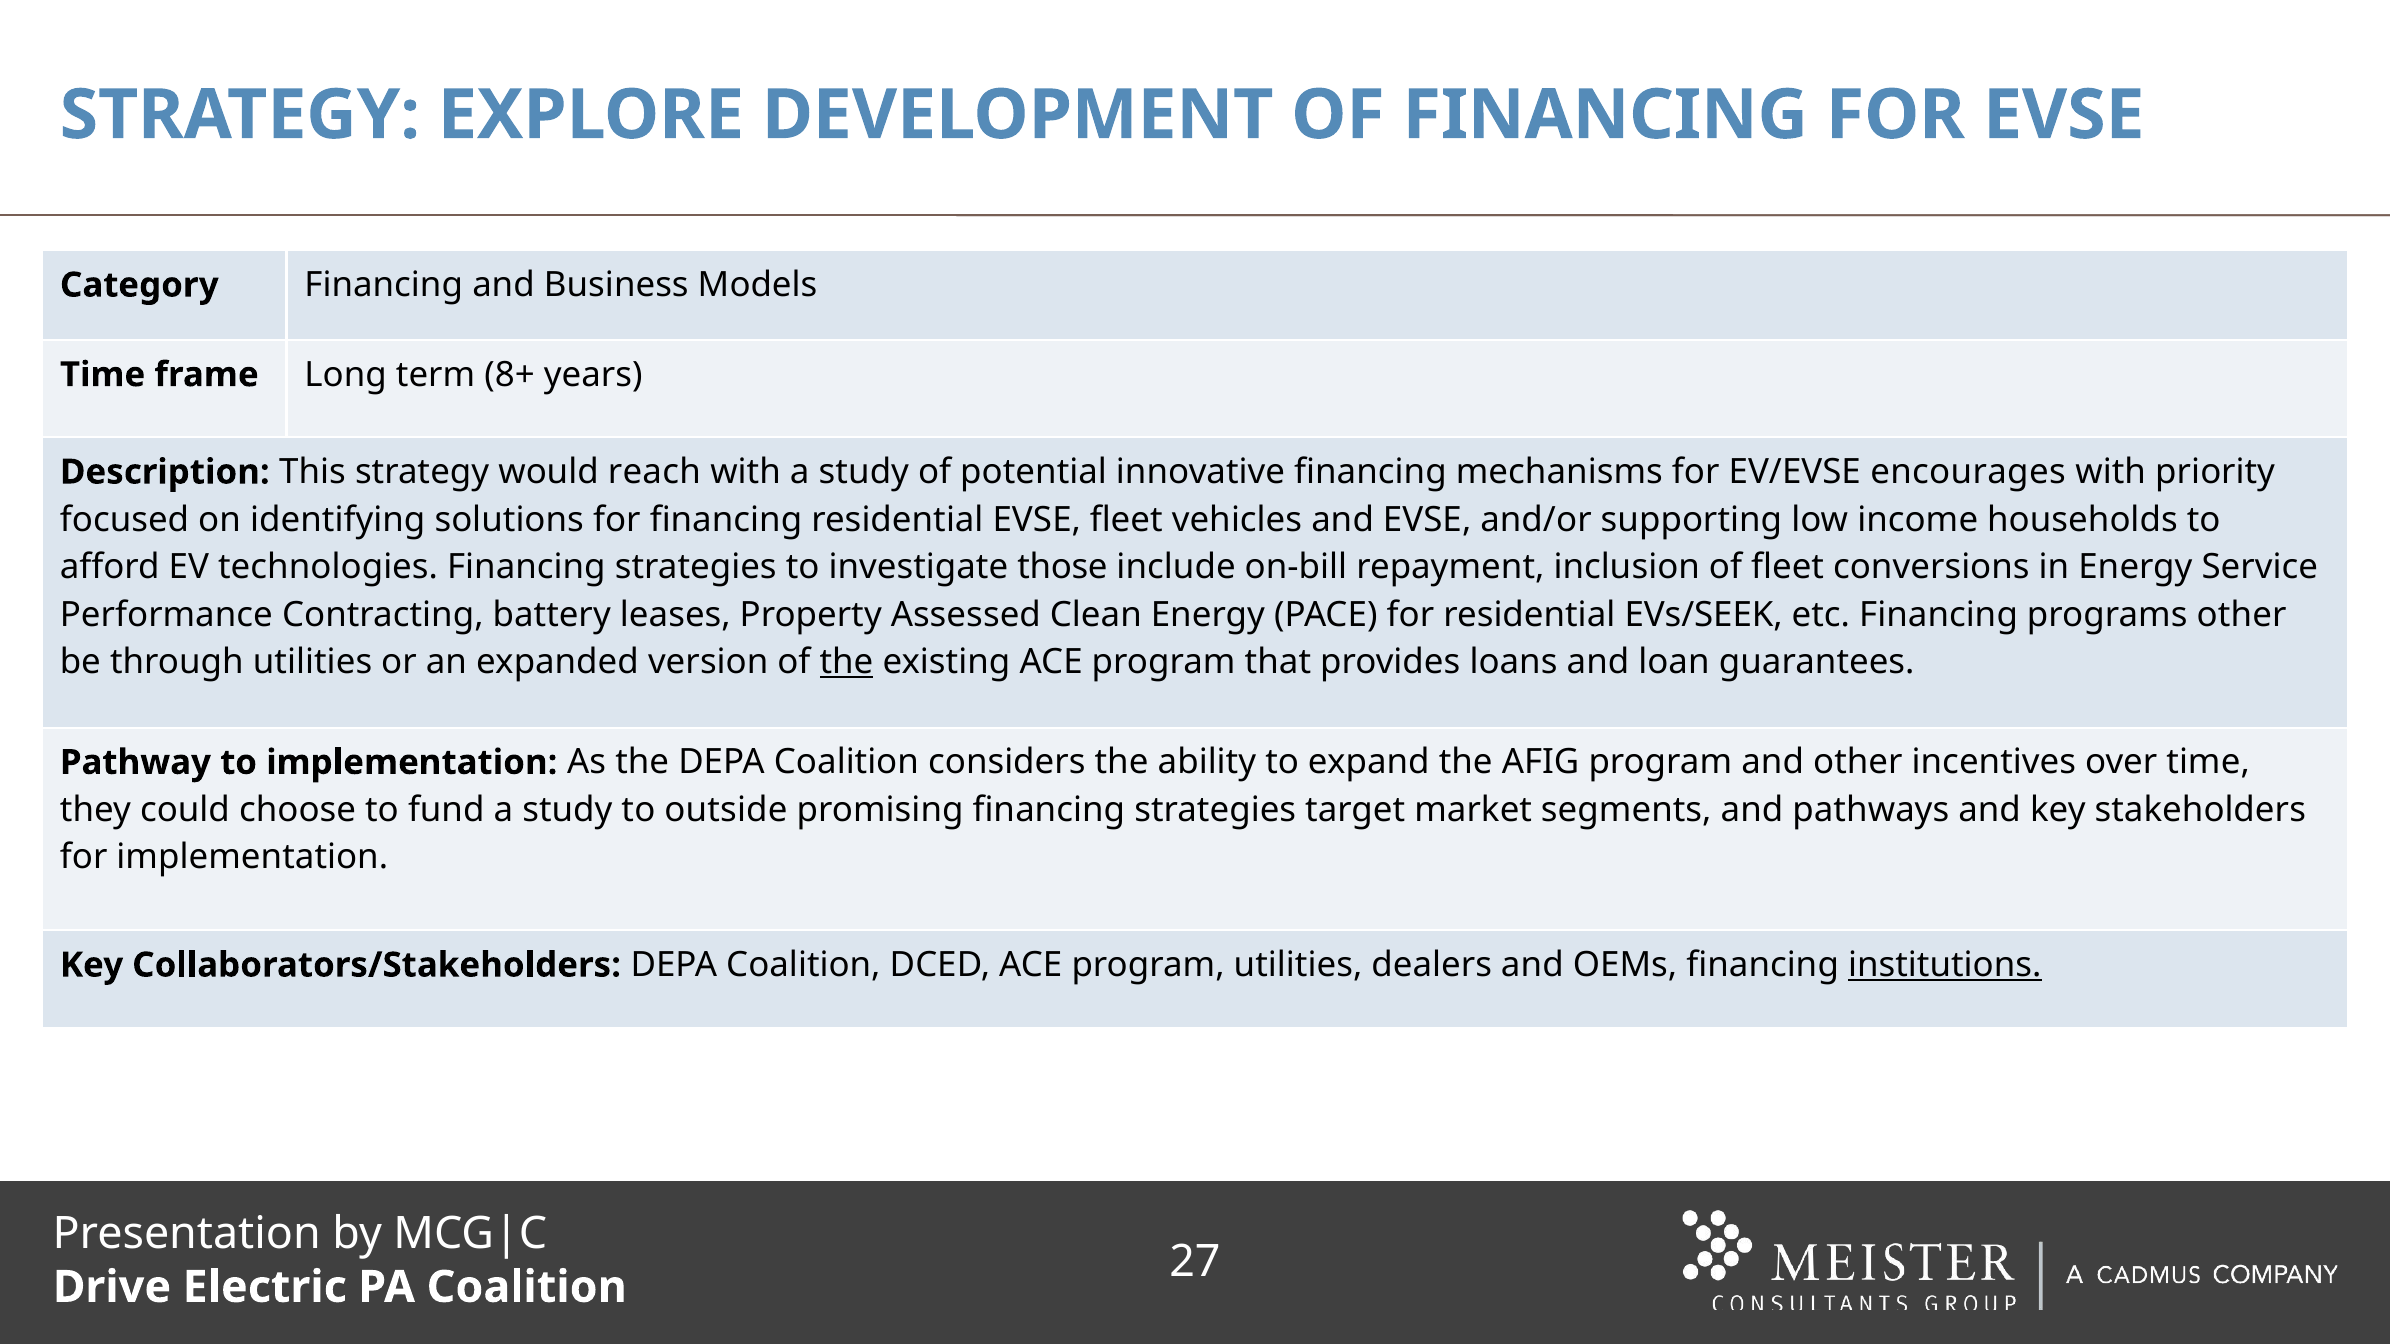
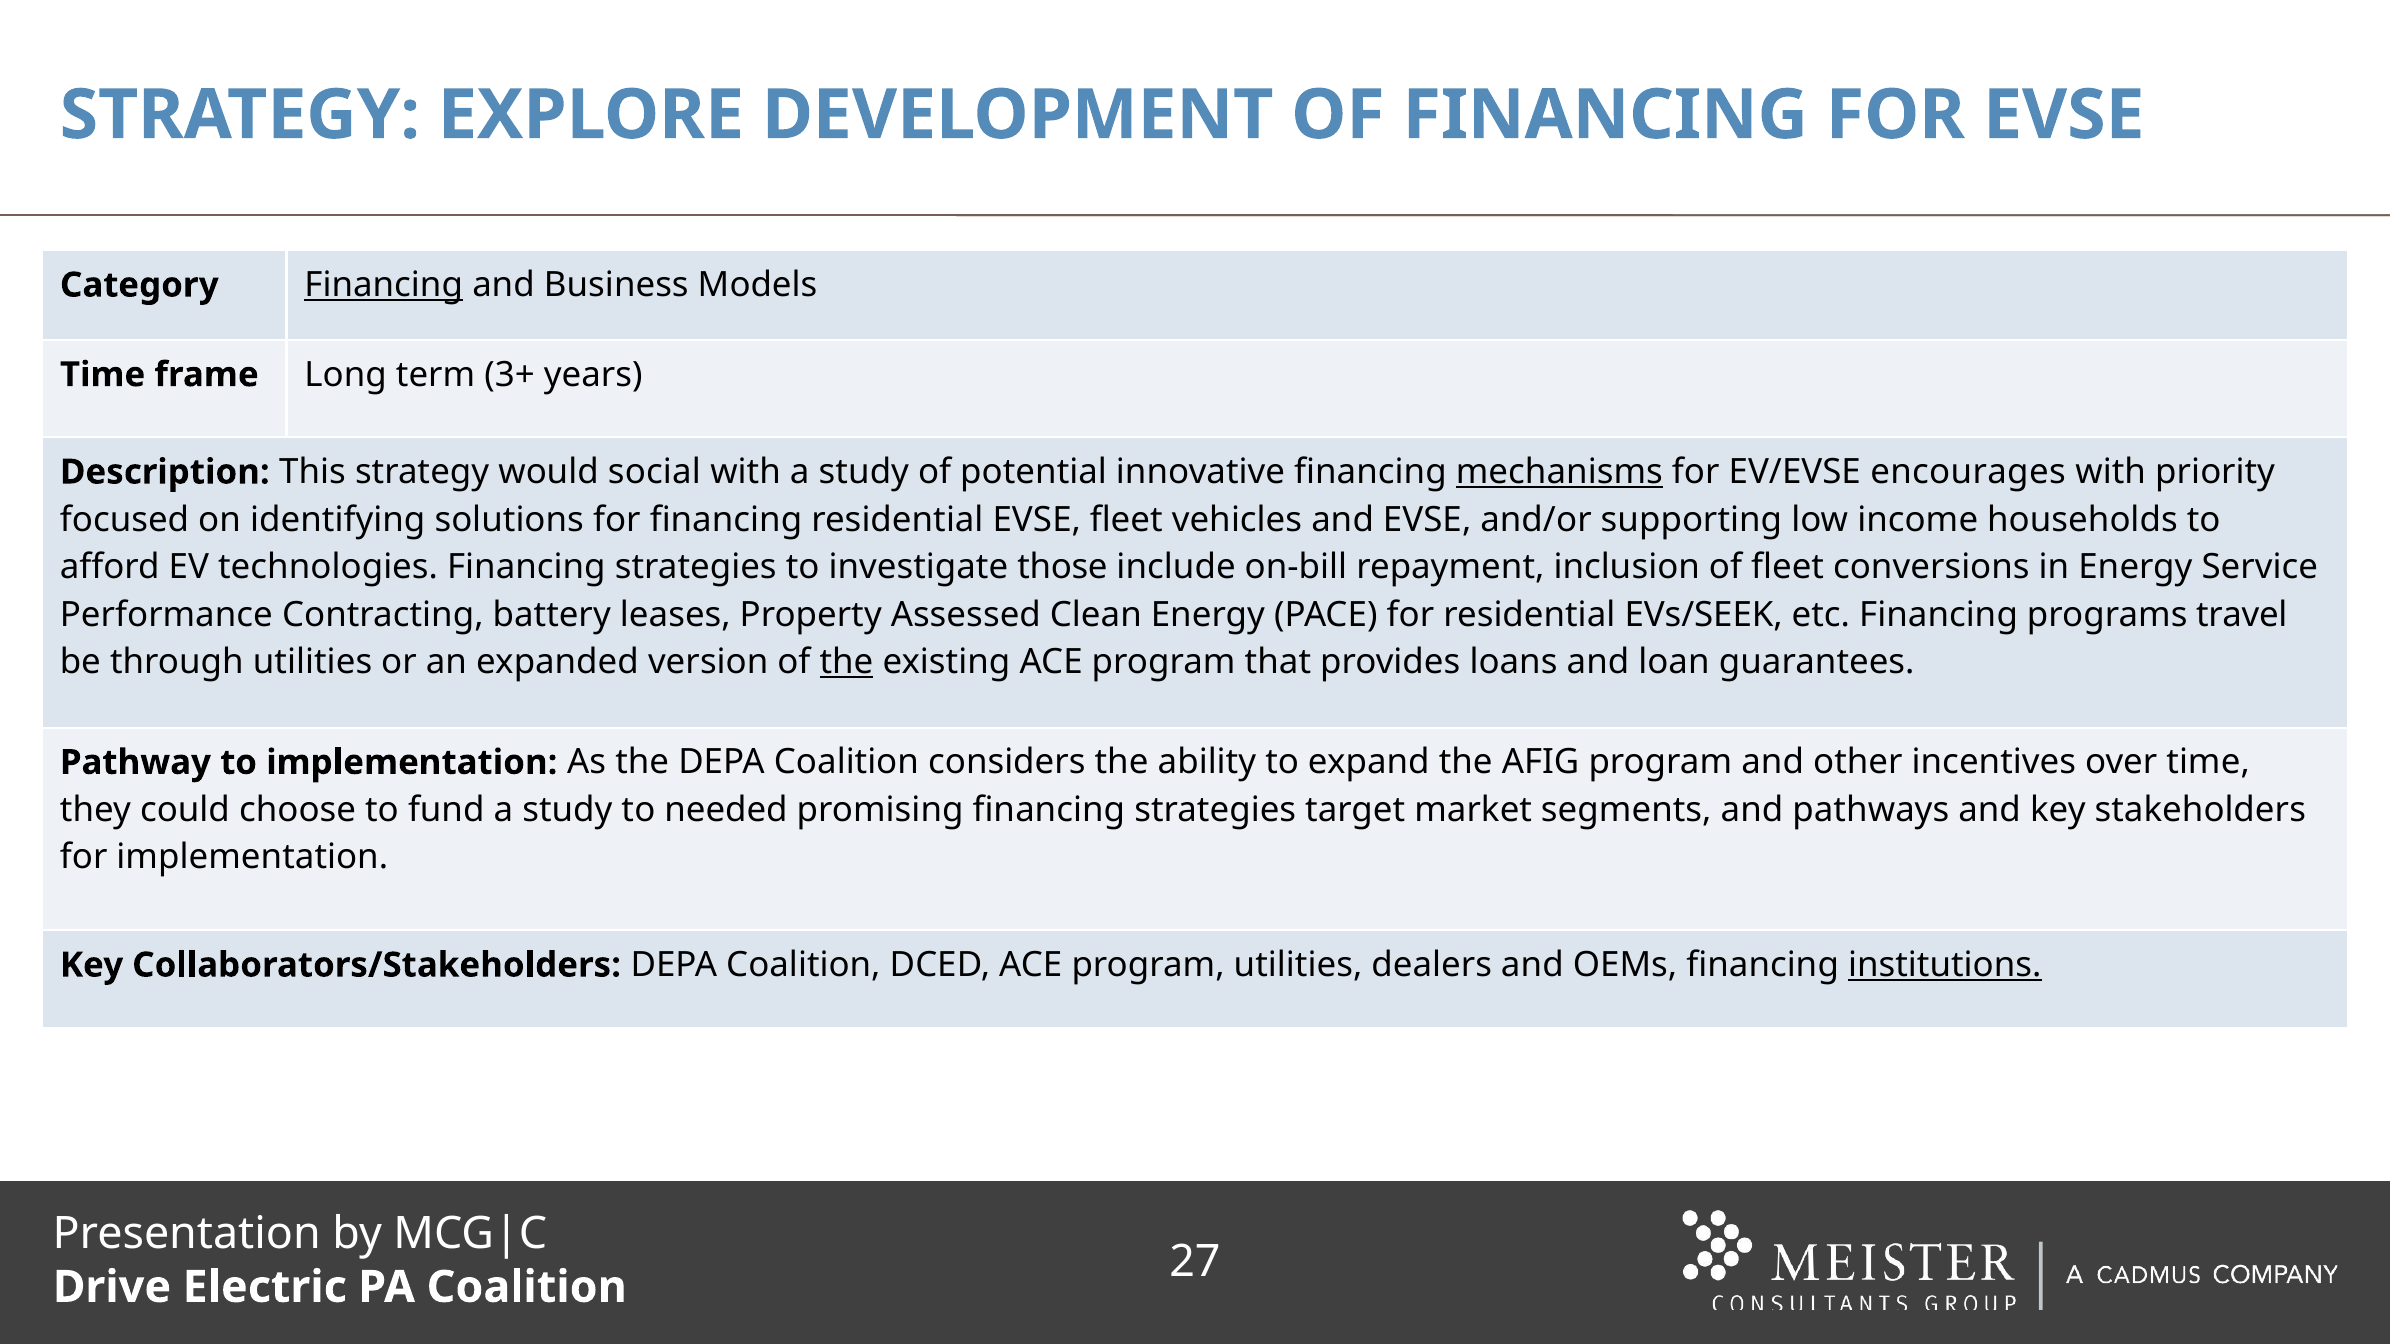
Financing underline: none -> present (384, 285)
8+: 8+ -> 3+ (510, 375)
reach: reach -> social (654, 472)
mechanisms underline: none -> present (1559, 472)
programs other: other -> travel (2242, 615)
outside: outside -> needed (726, 810)
